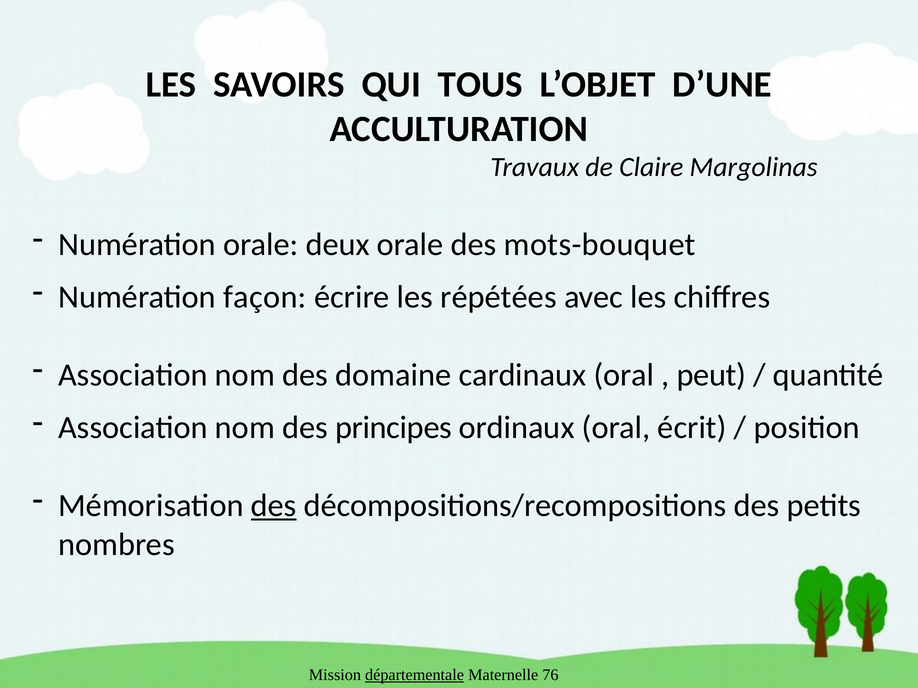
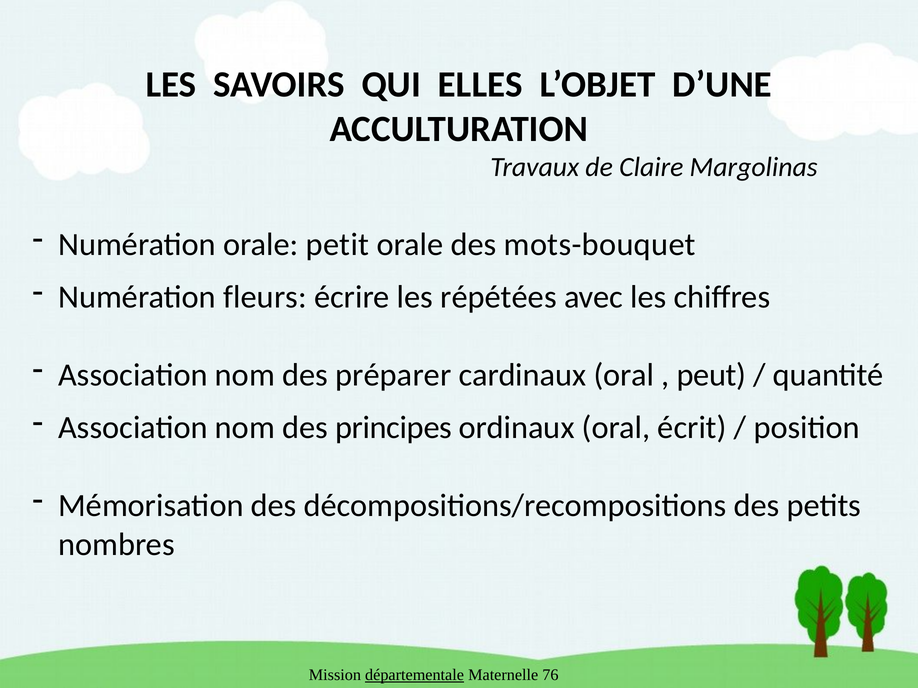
TOUS: TOUS -> ELLES (480, 85)
deux: deux -> petit (337, 245)
façon: façon -> fleurs (265, 297)
domaine: domaine -> préparer (393, 375)
des underline: present -> none (274, 506)
